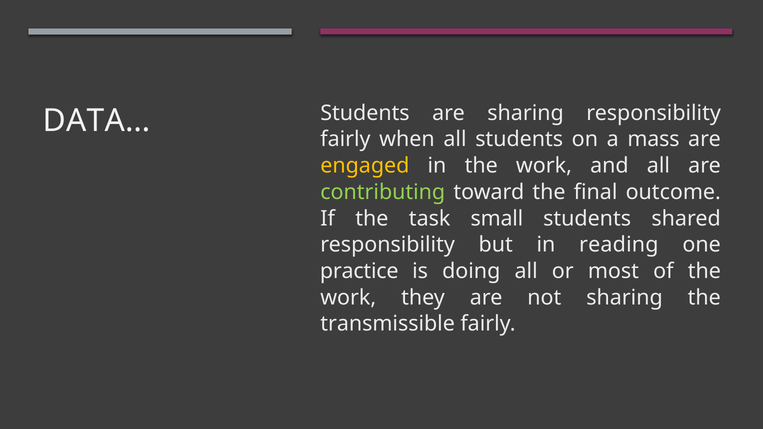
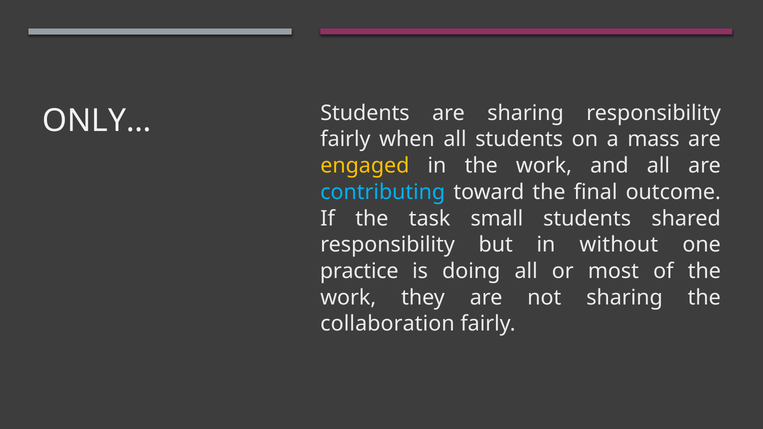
DATA…: DATA… -> ONLY… (97, 121)
contributing colour: light green -> light blue (383, 192)
reading: reading -> without (619, 245)
transmissible: transmissible -> collaboration (388, 324)
